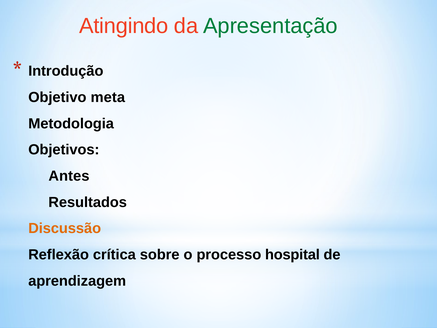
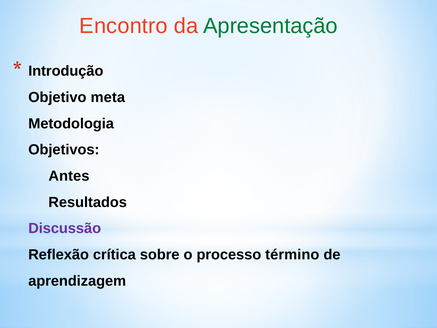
Atingindo: Atingindo -> Encontro (124, 26)
Discussão colour: orange -> purple (65, 228)
hospital: hospital -> término (292, 255)
